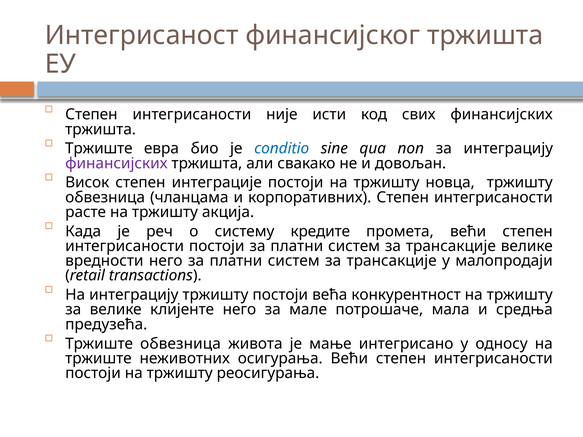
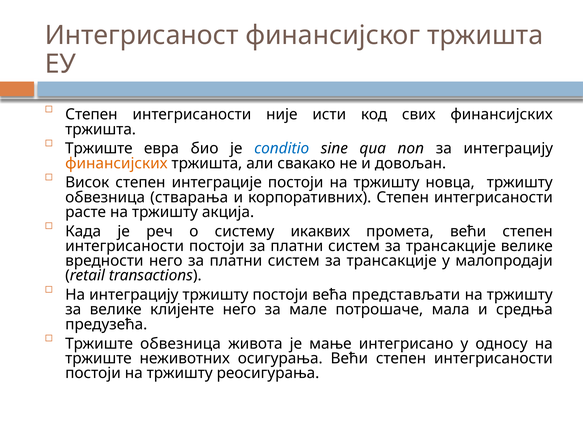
финансијских colour: purple -> orange (116, 163)
чланцама: чланцама -> стварања (189, 197)
кредите: кредите -> икаквих (320, 231)
конкурентност: конкурентност -> представљати (406, 295)
